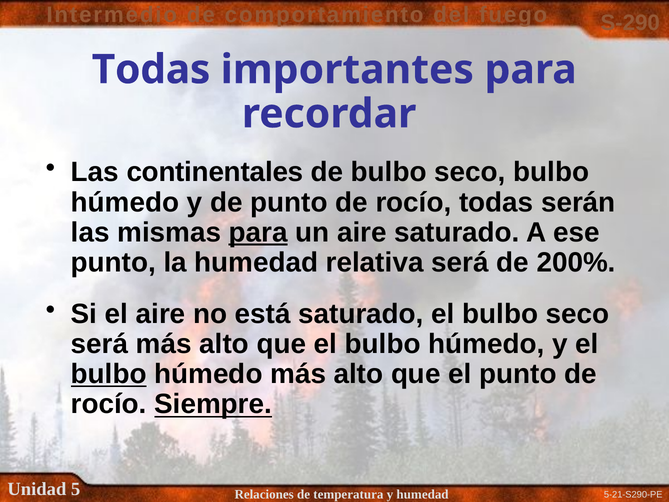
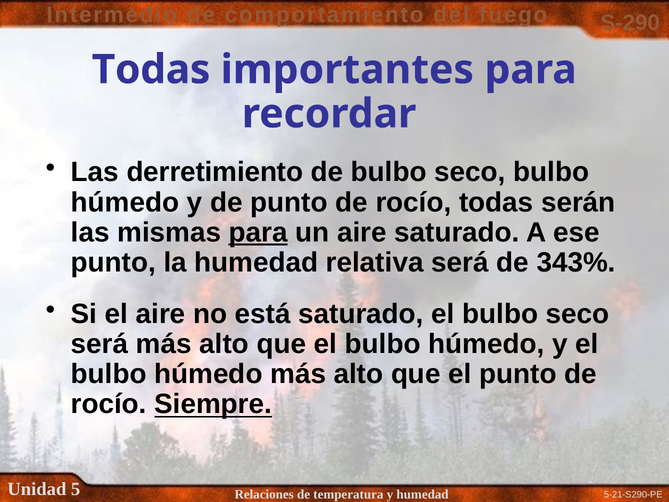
continentales: continentales -> derretimiento (215, 172)
200%: 200% -> 343% (576, 262)
bulbo underline: present -> none (109, 374)
